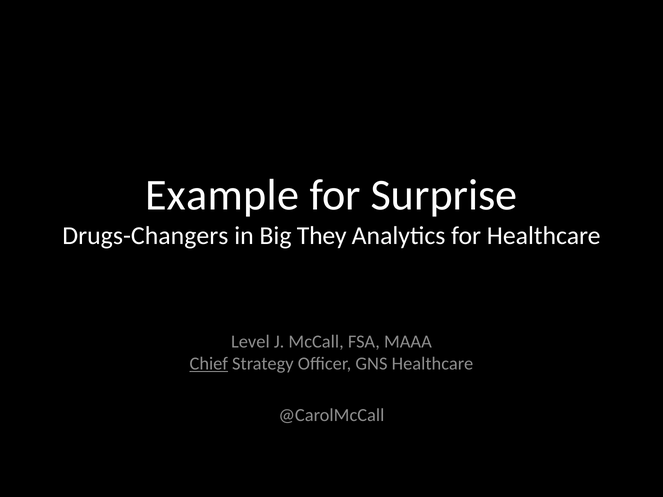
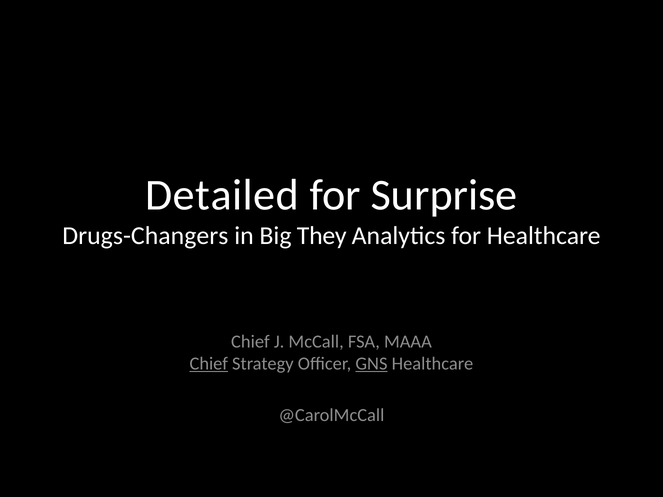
Example: Example -> Detailed (222, 195)
Level: Level -> Chief (250, 342)
GNS underline: none -> present (371, 364)
